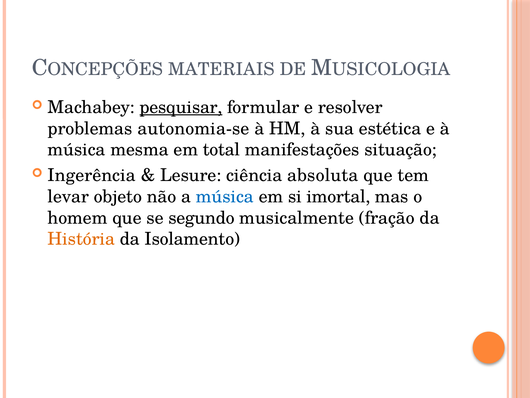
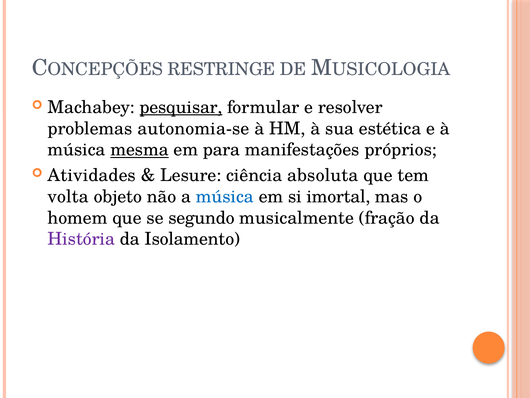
MATERIAIS: MATERIAIS -> RESTRINGE (221, 69)
mesma underline: none -> present (139, 150)
total: total -> para (221, 150)
situação: situação -> próprios (401, 150)
Ingerência: Ingerência -> Atividades (92, 175)
levar: levar -> volta (68, 196)
História colour: orange -> purple (81, 239)
